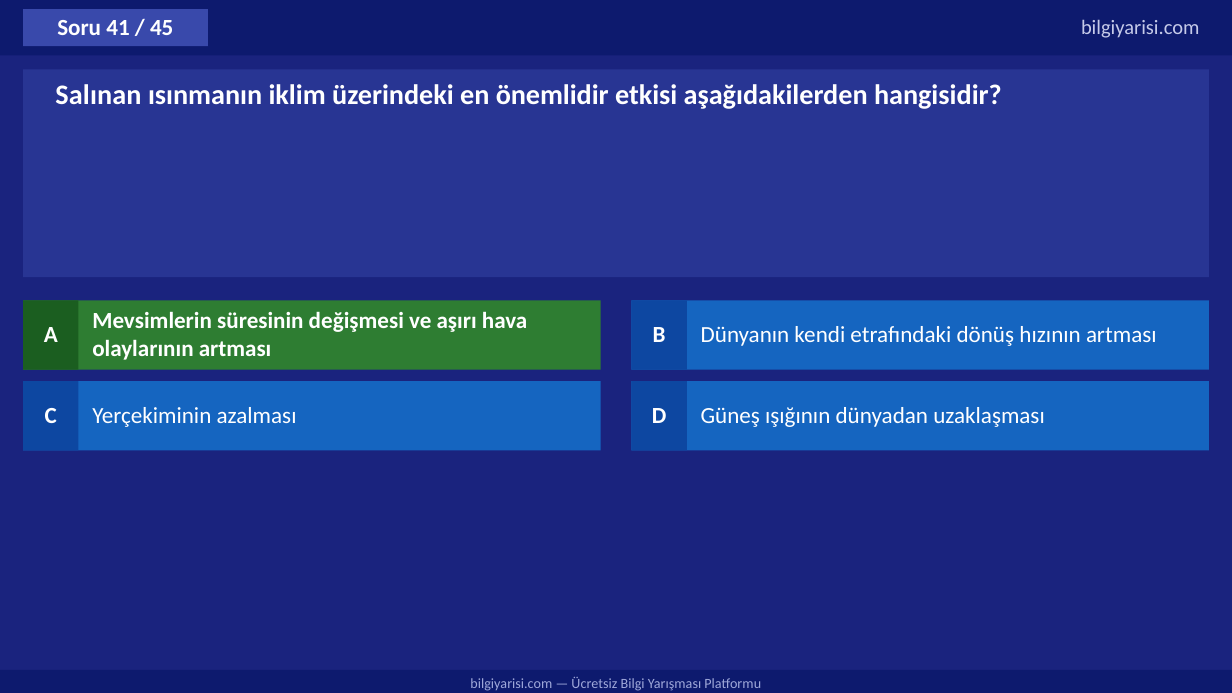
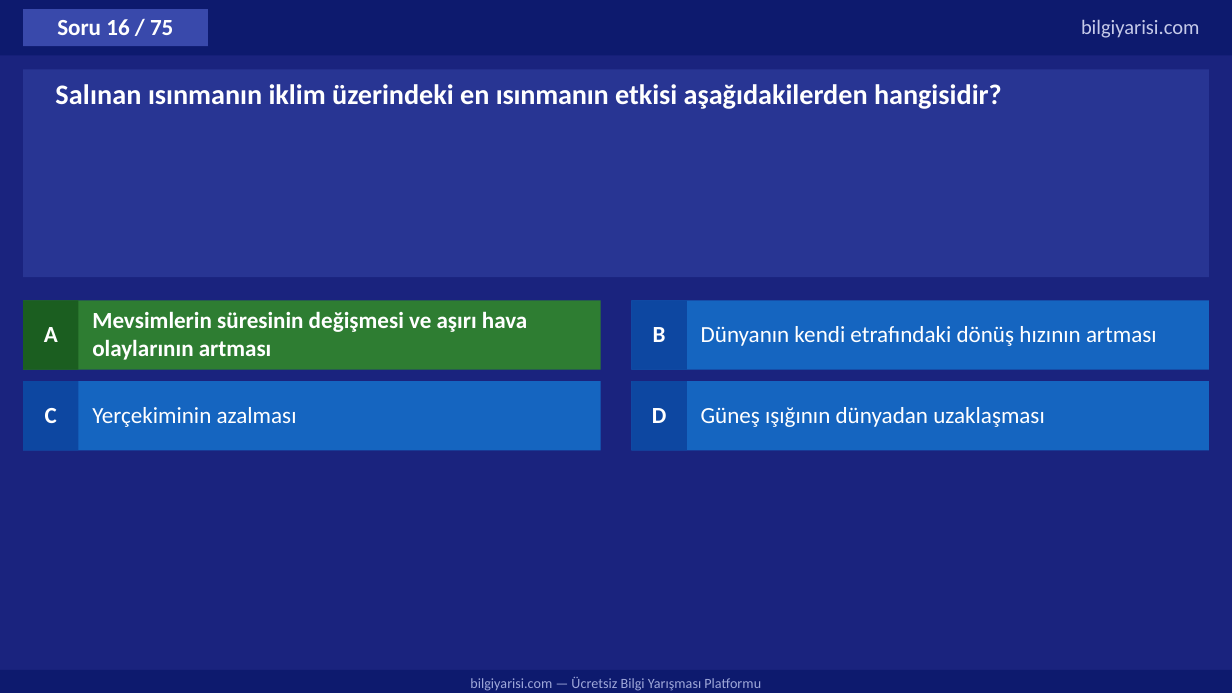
41: 41 -> 16 (118, 28)
45: 45 -> 75 (162, 28)
en önemlidir: önemlidir -> ısınmanın (552, 95)
